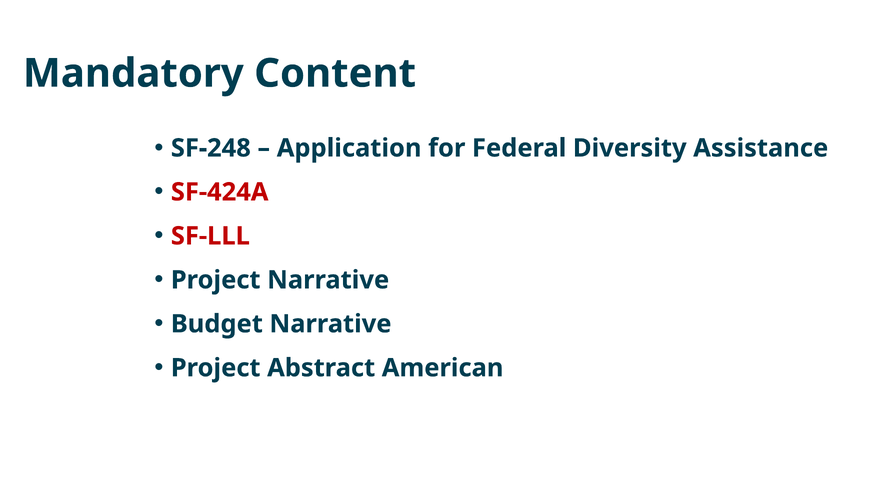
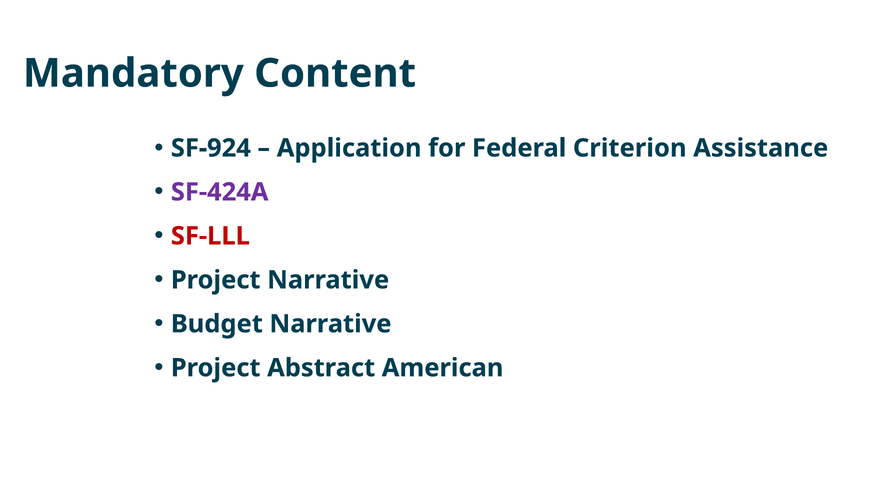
SF-248: SF-248 -> SF-924 (211, 148)
Diversity: Diversity -> Criterion (630, 148)
SF-424A colour: red -> purple (220, 192)
